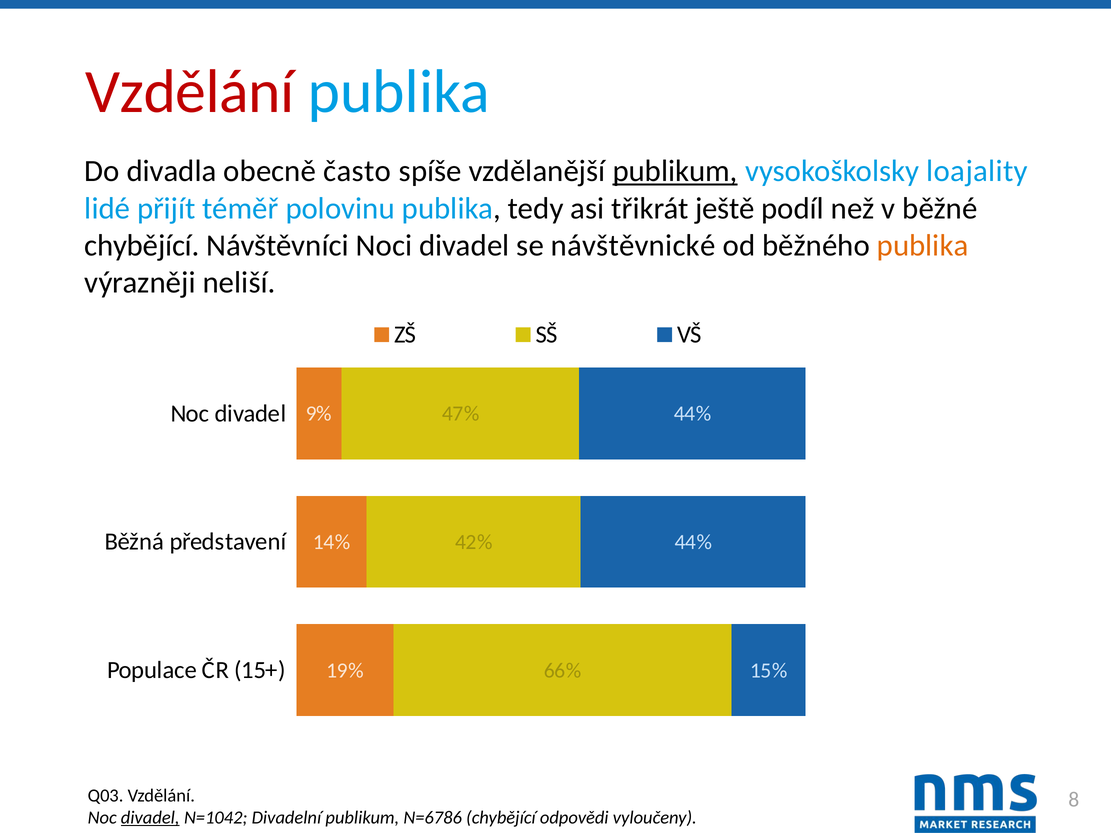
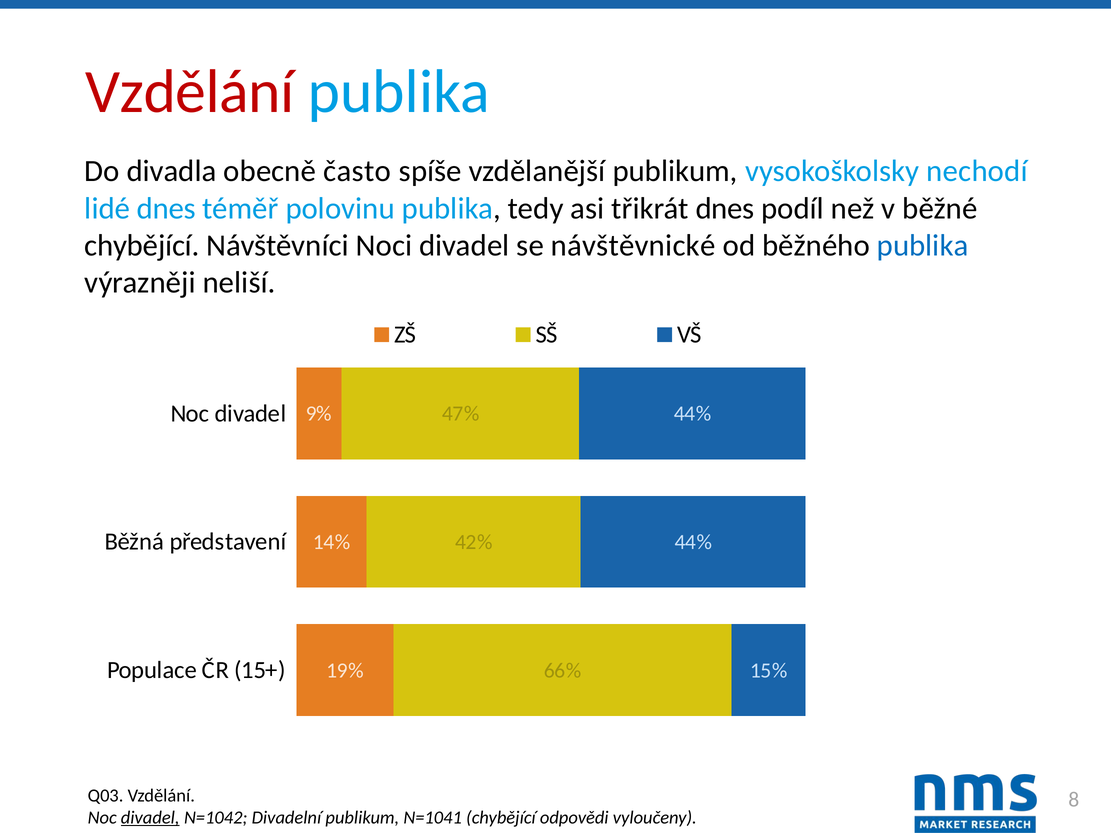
publikum underline: present -> none (675, 171)
loajality: loajality -> nechodí (977, 171)
lidé přijít: přijít -> dnes (166, 208)
třikrát ještě: ještě -> dnes (725, 208)
publika colour: orange -> blue (923, 245)
N=6786: N=6786 -> N=1041 (433, 818)
